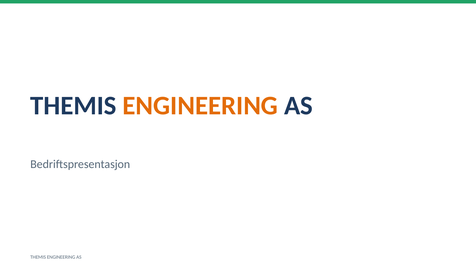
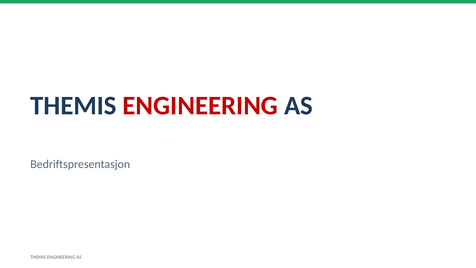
ENGINEERING colour: orange -> red (200, 106)
